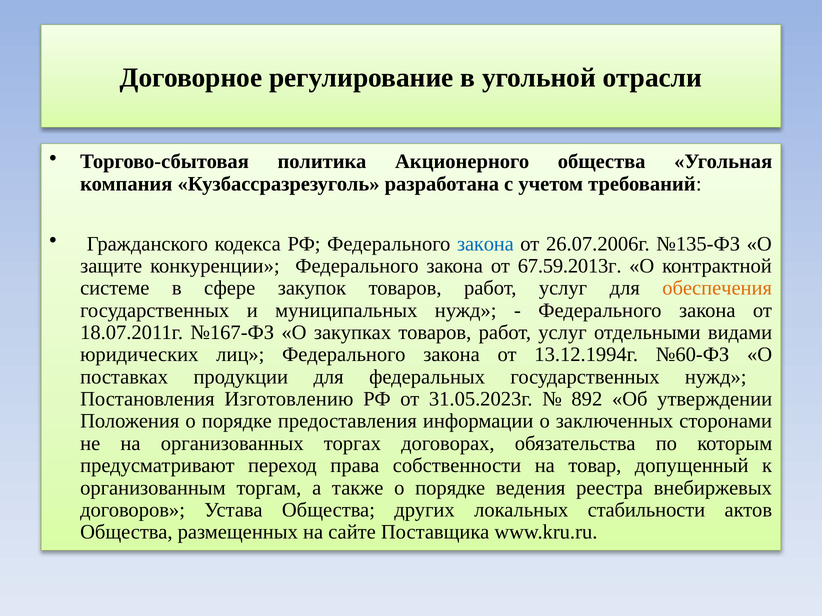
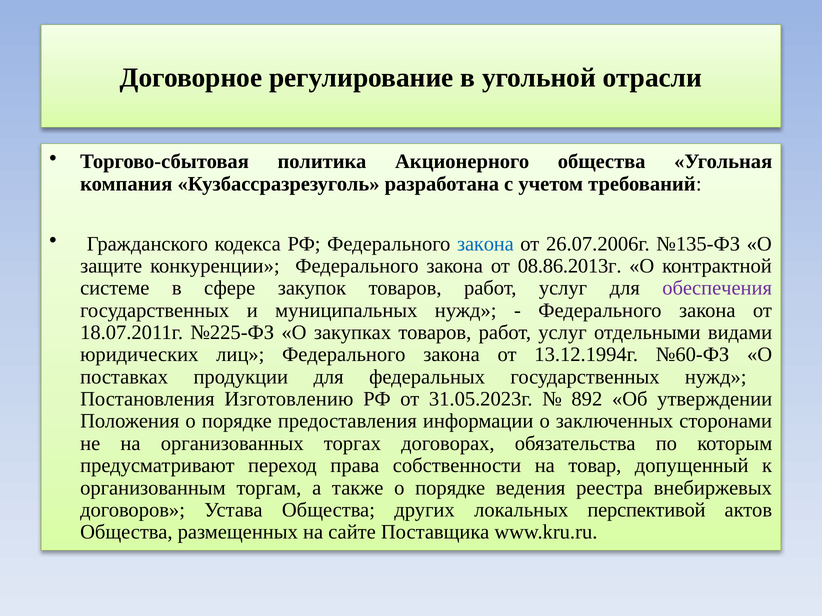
67.59.2013г: 67.59.2013г -> 08.86.2013г (570, 266)
обеспечения colour: orange -> purple (717, 288)
№167-ФЗ: №167-ФЗ -> №225-ФЗ (232, 333)
стабильности: стабильности -> перспективой (646, 510)
